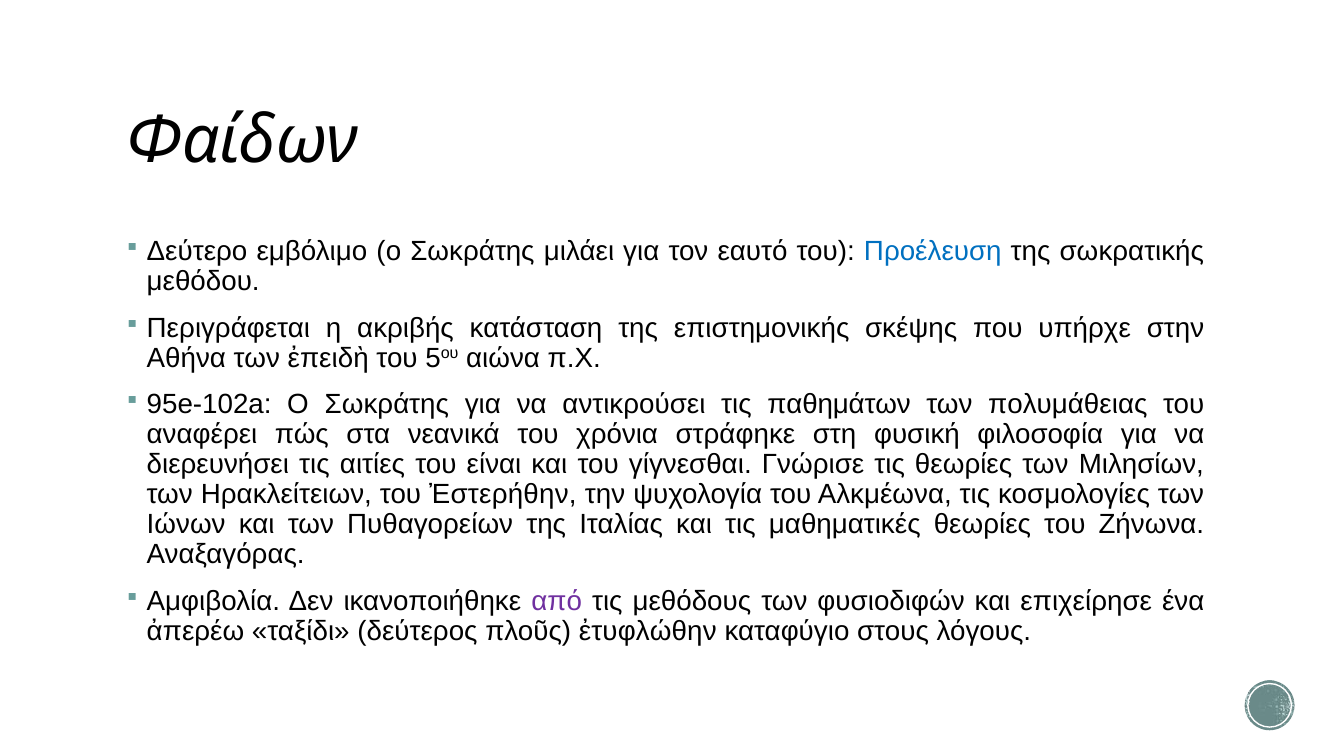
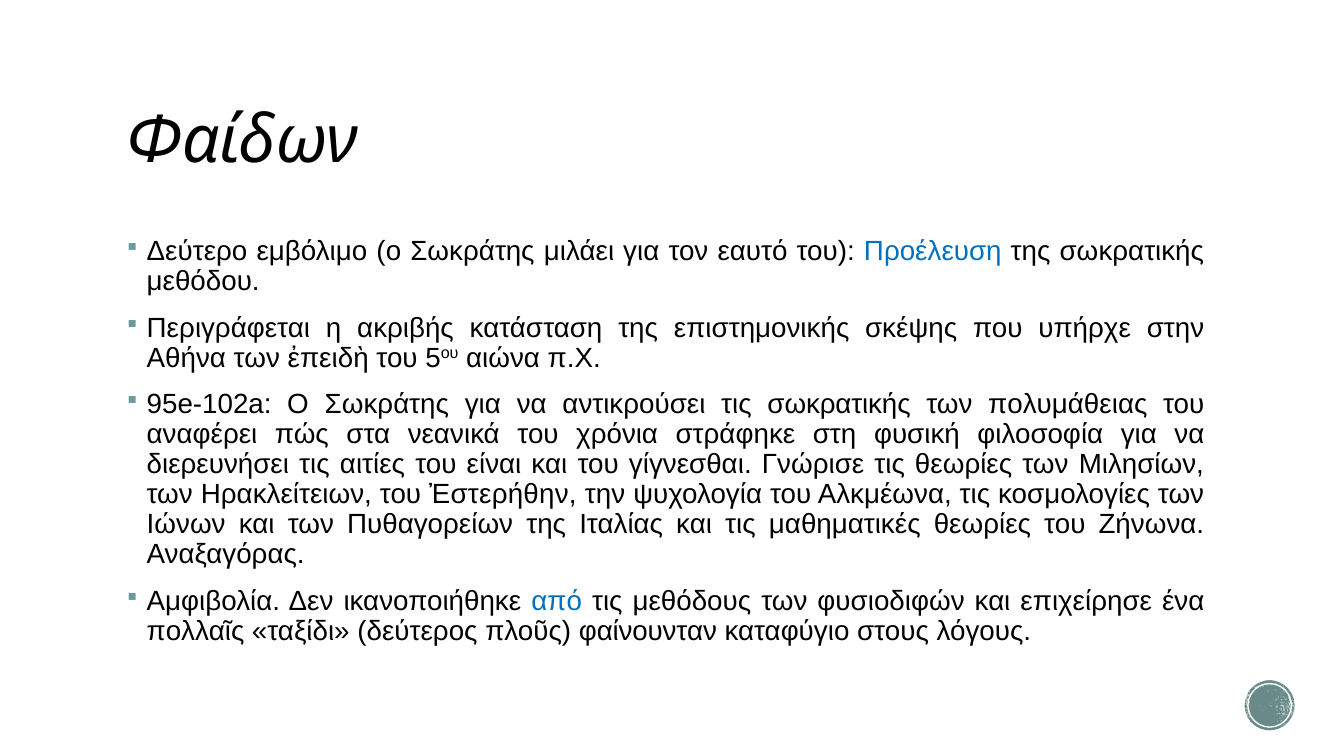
τις παθημάτων: παθημάτων -> σωκρατικής (839, 404)
από colour: purple -> blue (557, 601)
ἀπερέω: ἀπερέω -> πολλαῖς (196, 631)
ἐτυφλώθην: ἐτυφλώθην -> φαίνουνταν (648, 631)
